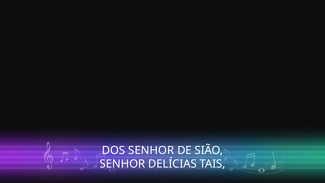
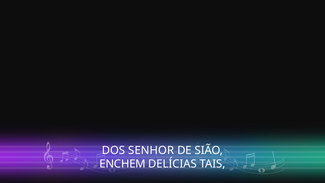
SENHOR: SENHOR -> ENCHEM (123, 164)
